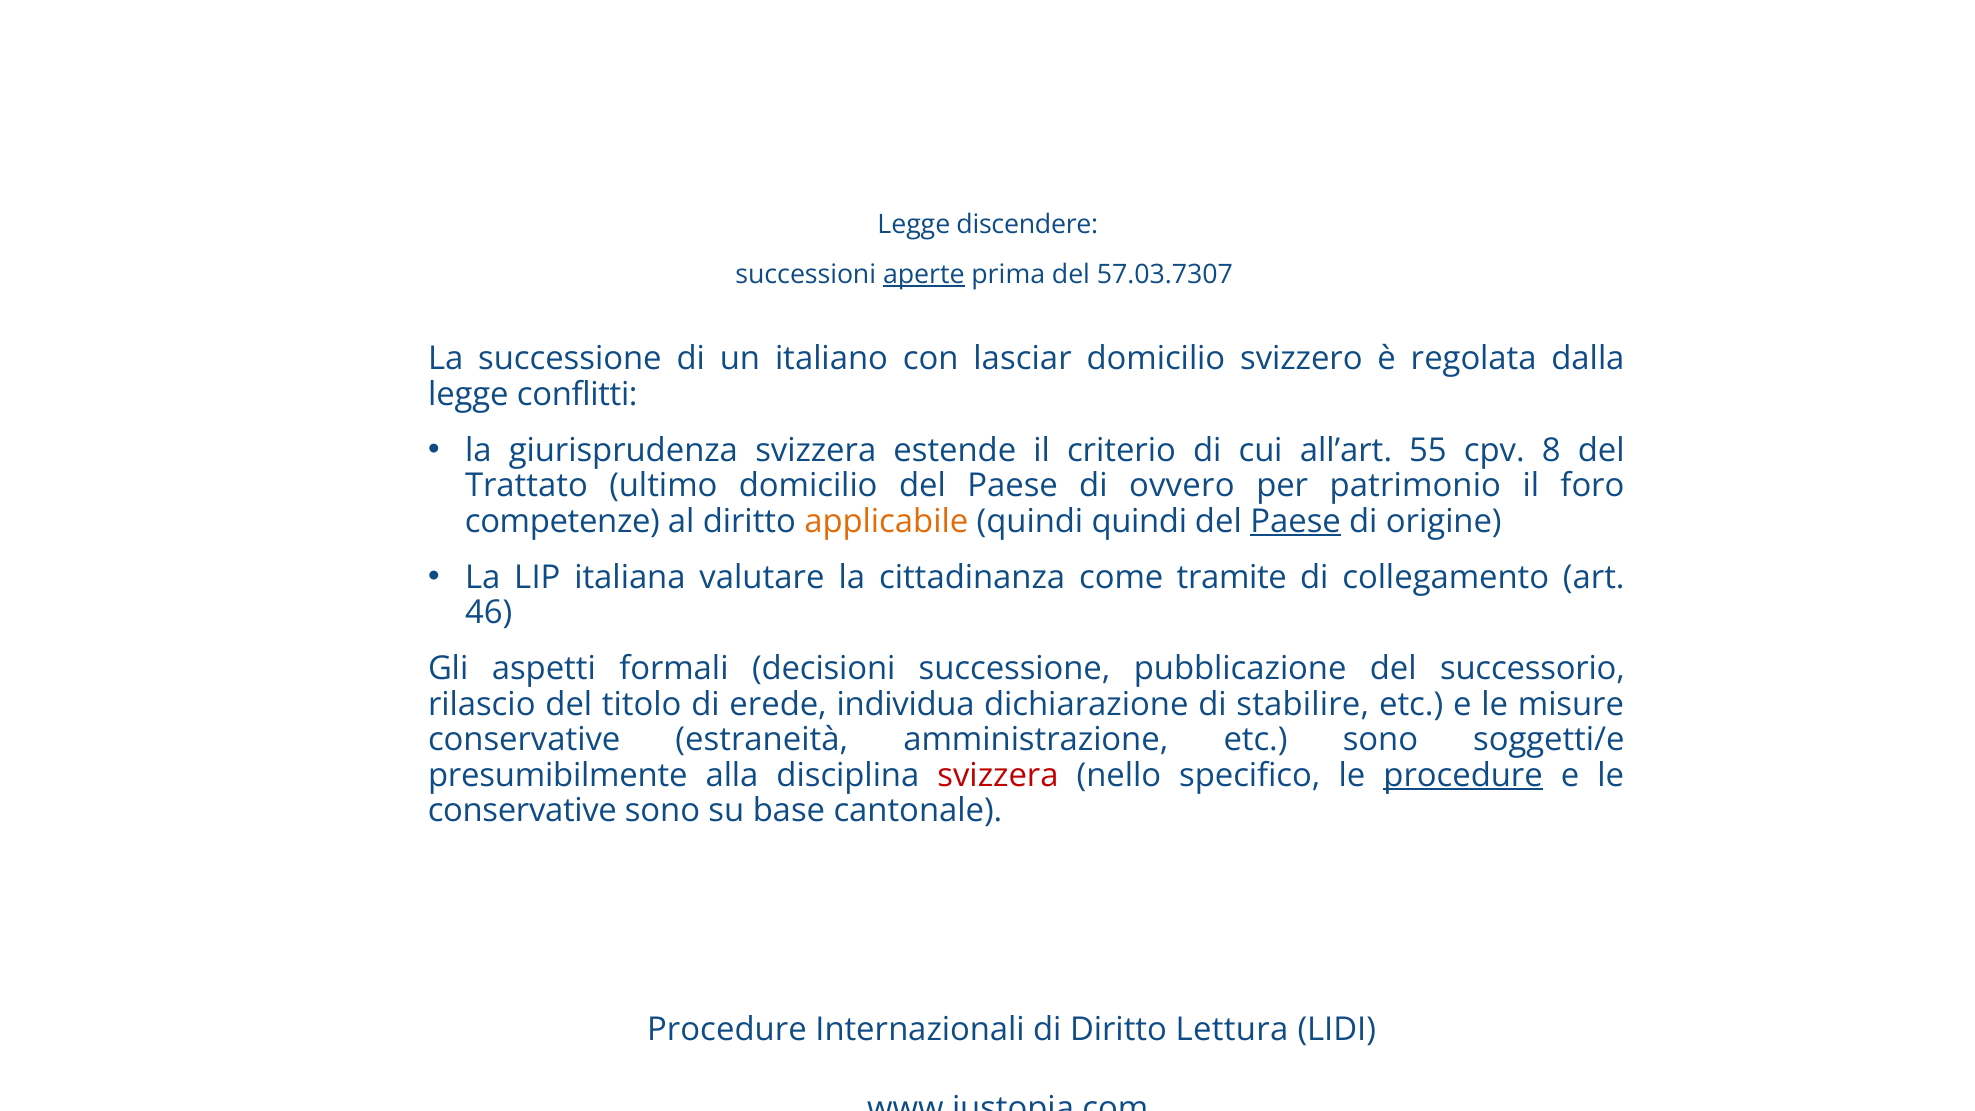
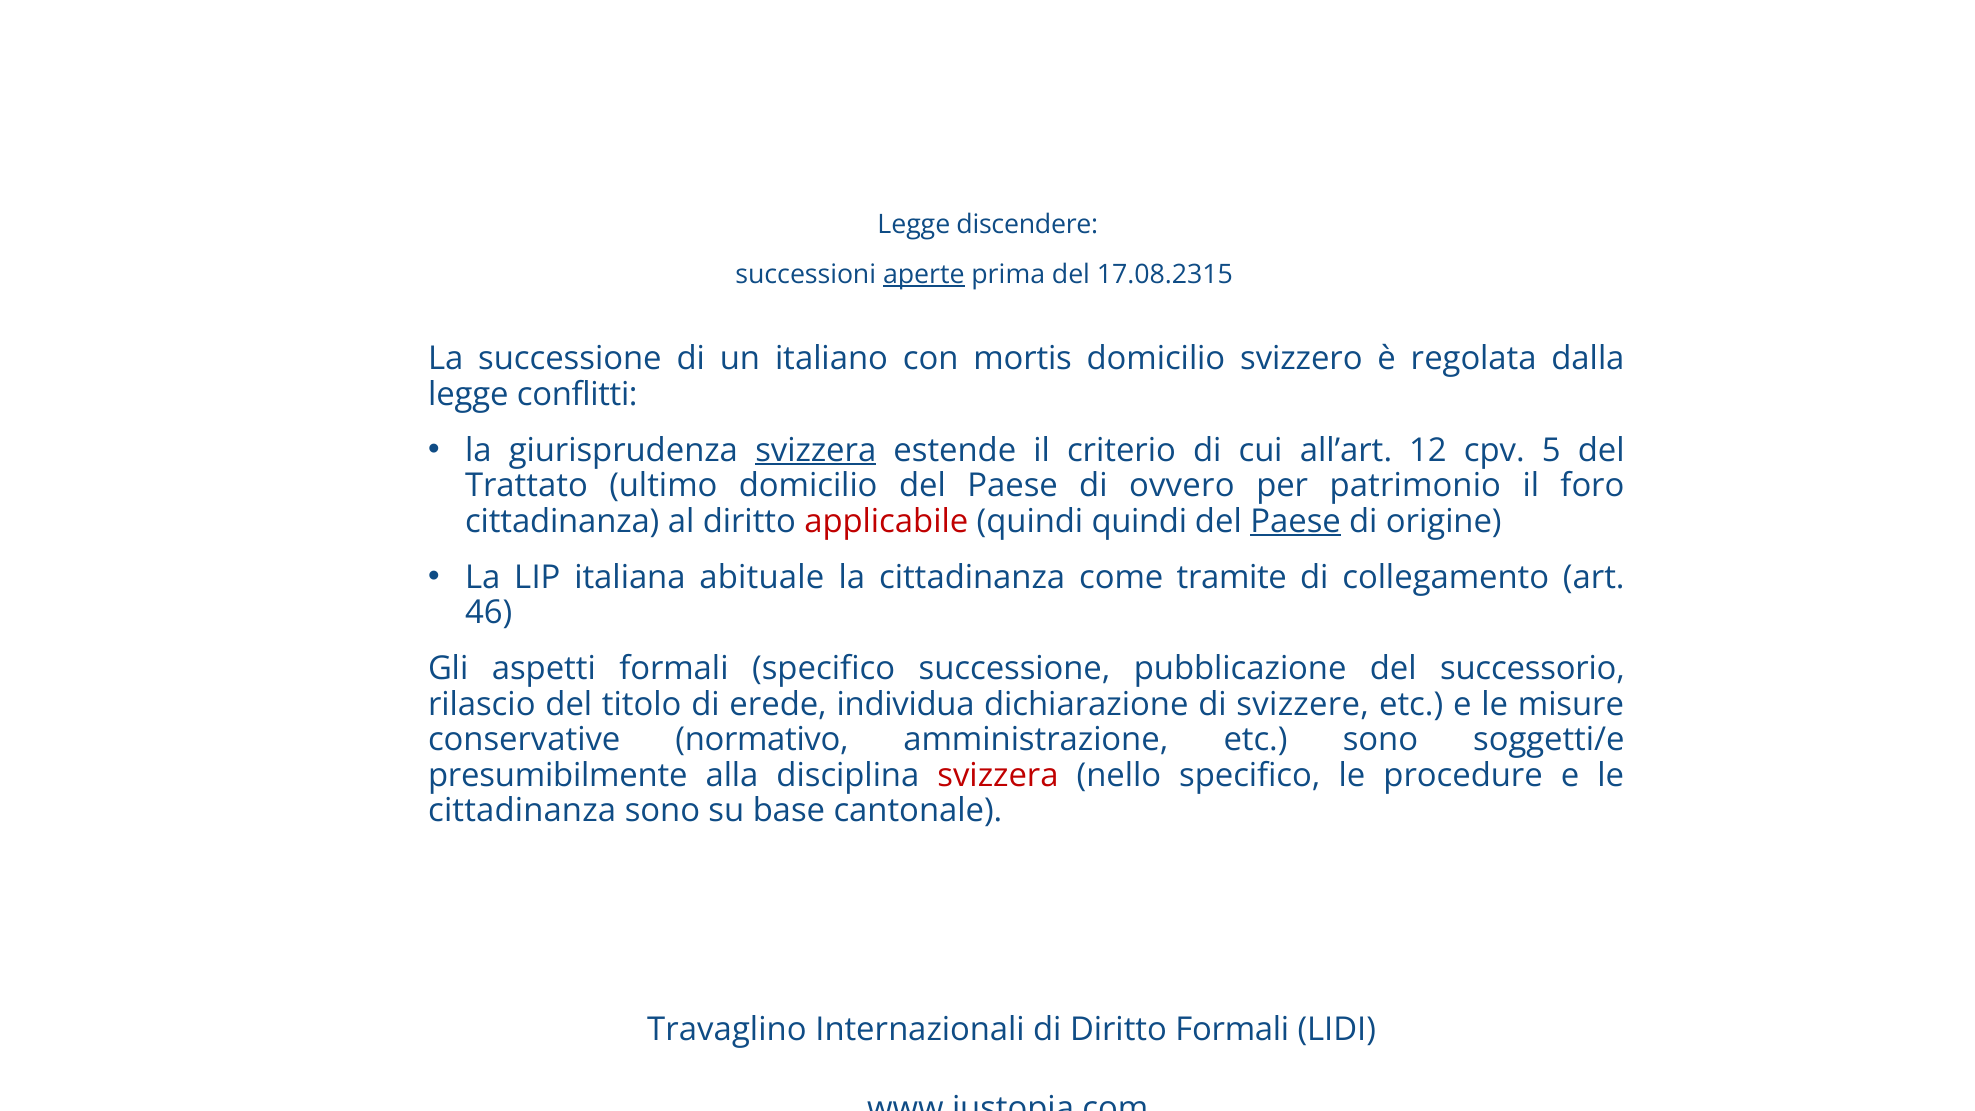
57.03.7307: 57.03.7307 -> 17.08.2315 (1165, 274)
lasciar: lasciar -> mortis (1023, 359)
svizzera underline: none -> present (816, 450)
55: 55 -> 12 (1428, 450)
8: 8 -> 5 (1551, 450)
competenze: competenze -> cittadinanza (562, 521)
applicabile colour: orange -> red (886, 521)
valutare: valutare -> abituale (762, 577)
formali decisioni: decisioni -> specifico (824, 669)
stabilire: stabilire -> svizzere (1303, 704)
estraneità: estraneità -> normativo (762, 740)
procedure underline: present -> none (1463, 775)
conservative: conservative -> cittadinanza (522, 811)
Procedure: Procedure -> Travaglino (727, 1030)
Diritto Lettura: Lettura -> Formali (1232, 1030)
